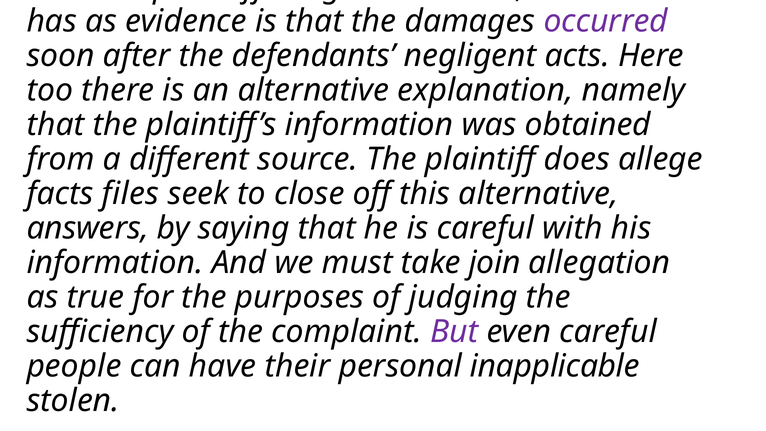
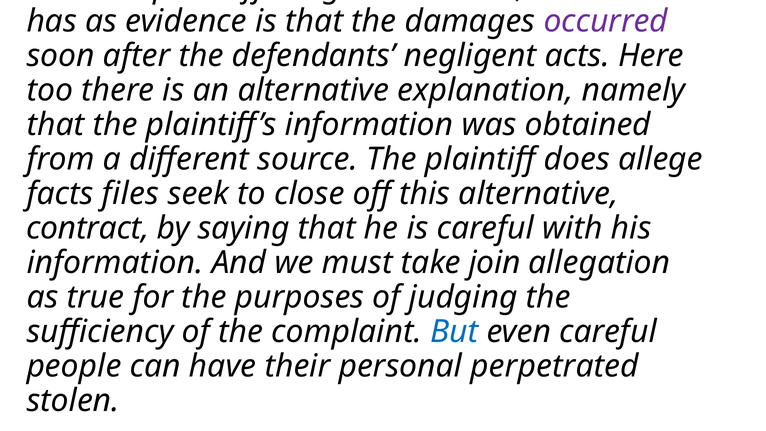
answers: answers -> contract (88, 228)
But colour: purple -> blue (454, 331)
inapplicable: inapplicable -> perpetrated (555, 366)
